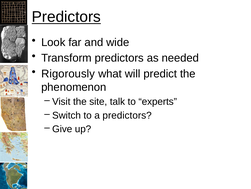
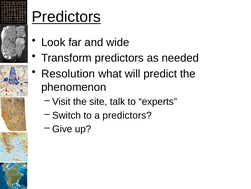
Rigorously: Rigorously -> Resolution (68, 73)
